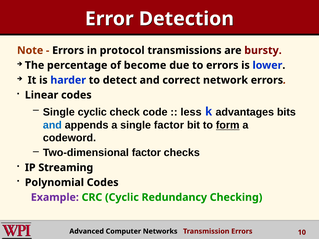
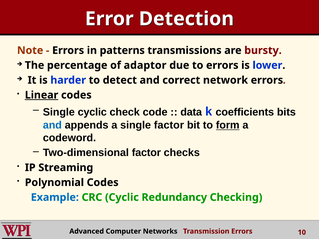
protocol: protocol -> patterns (122, 50)
become: become -> adaptor (145, 65)
Linear underline: none -> present (42, 95)
less: less -> data (191, 112)
advantages: advantages -> coefficients (245, 112)
Example colour: purple -> blue (55, 198)
